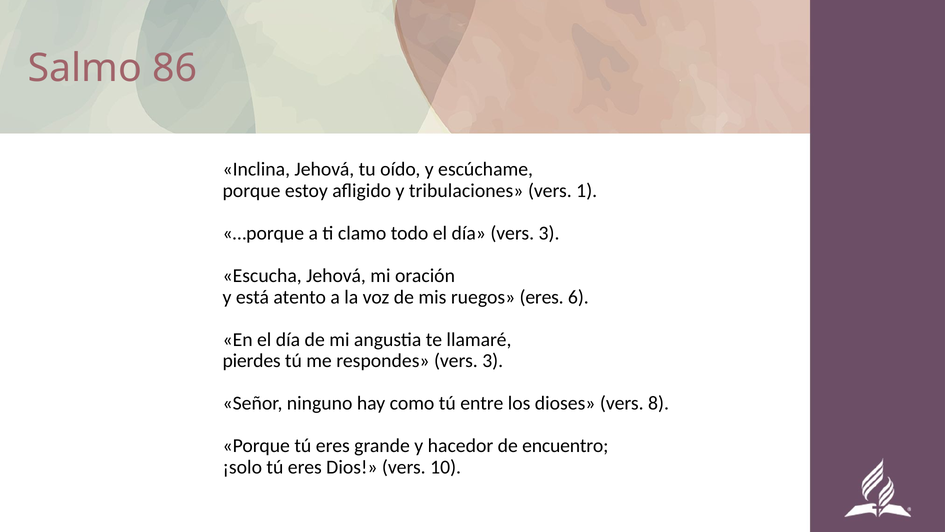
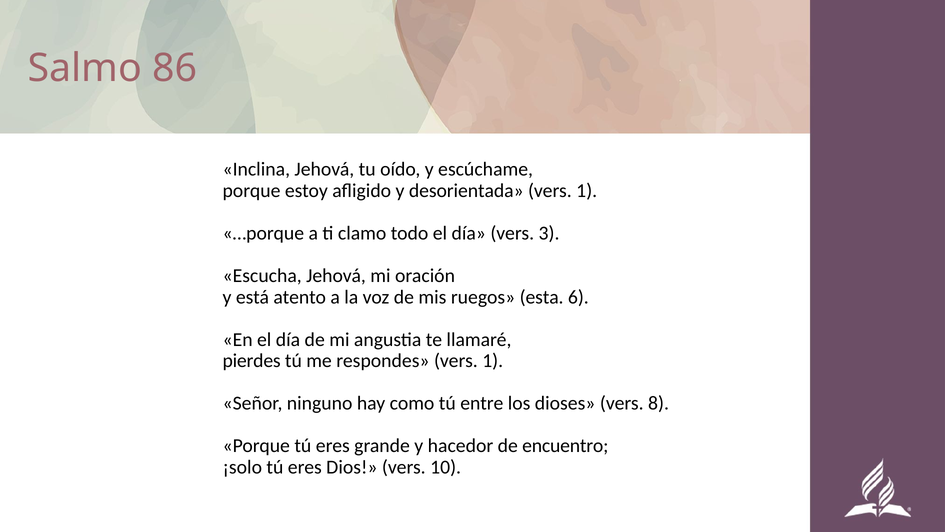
tribulaciones: tribulaciones -> desorientada (466, 190)
ruegos eres: eres -> esta (542, 297)
respondes vers 3: 3 -> 1 (493, 361)
